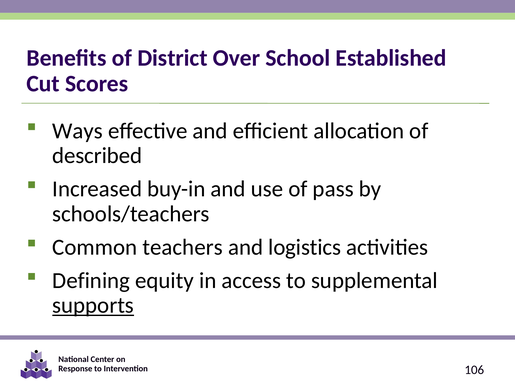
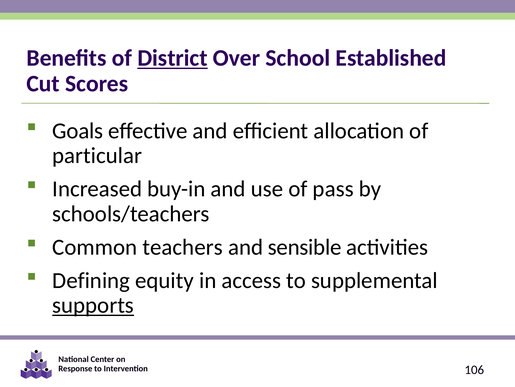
District underline: none -> present (172, 58)
Ways: Ways -> Goals (78, 131)
described: described -> particular (97, 155)
logistics: logistics -> sensible (305, 247)
